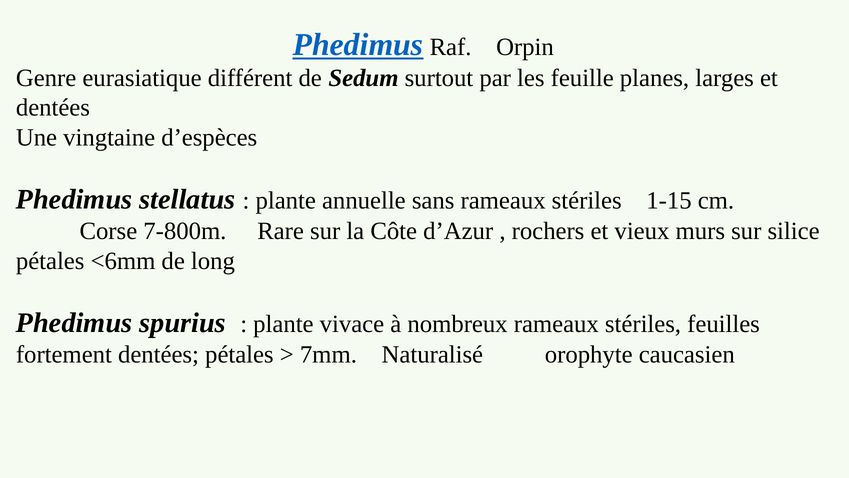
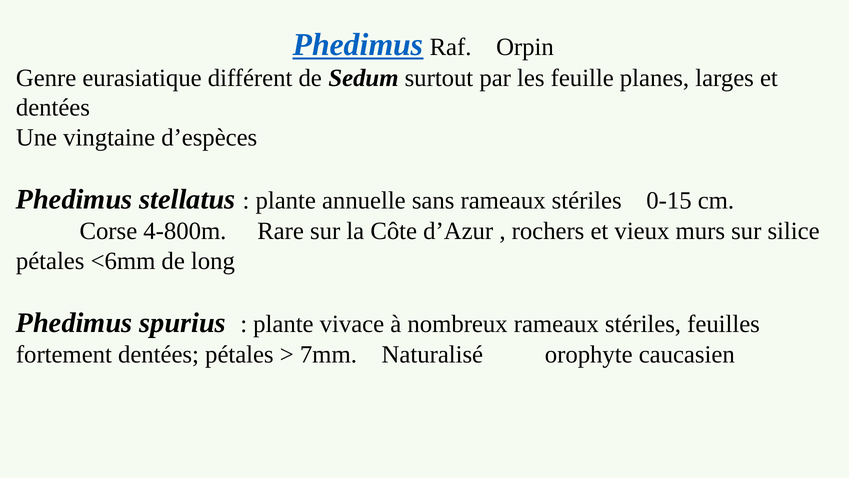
1-15: 1-15 -> 0-15 (669, 200)
7-800m: 7-800m -> 4-800m (185, 231)
